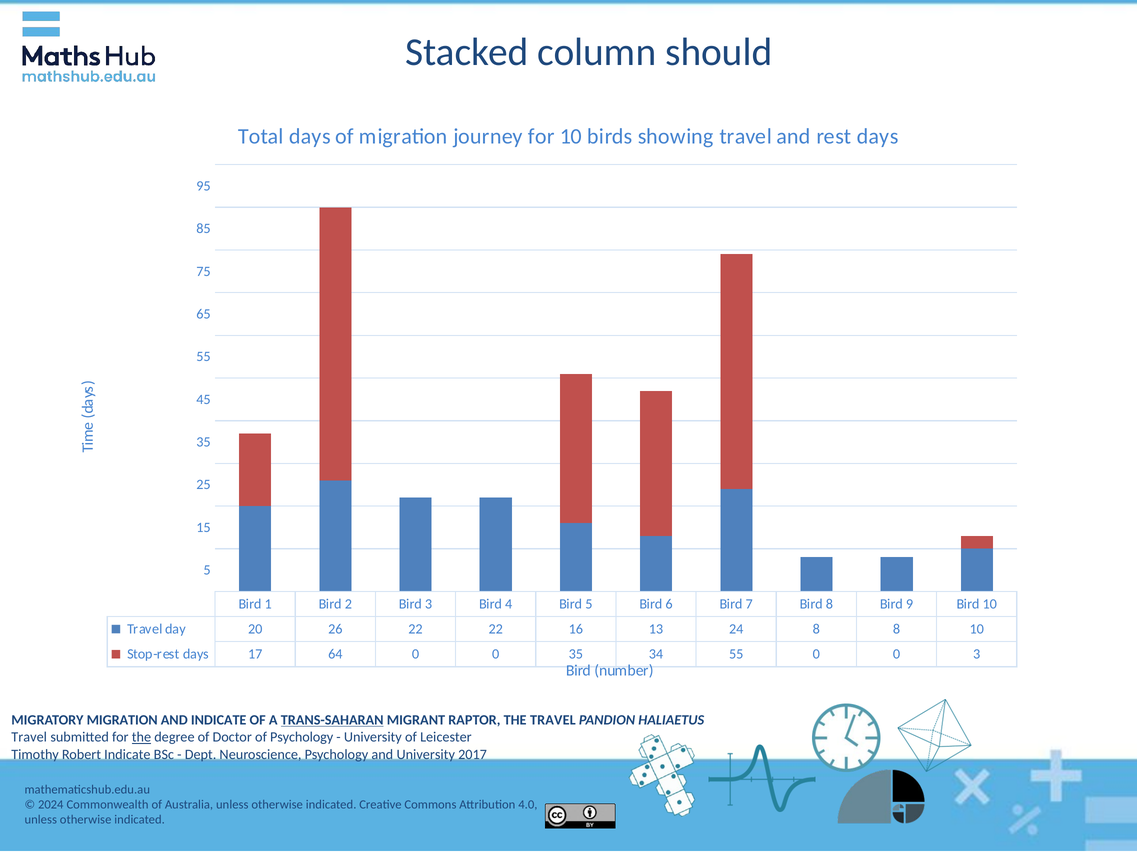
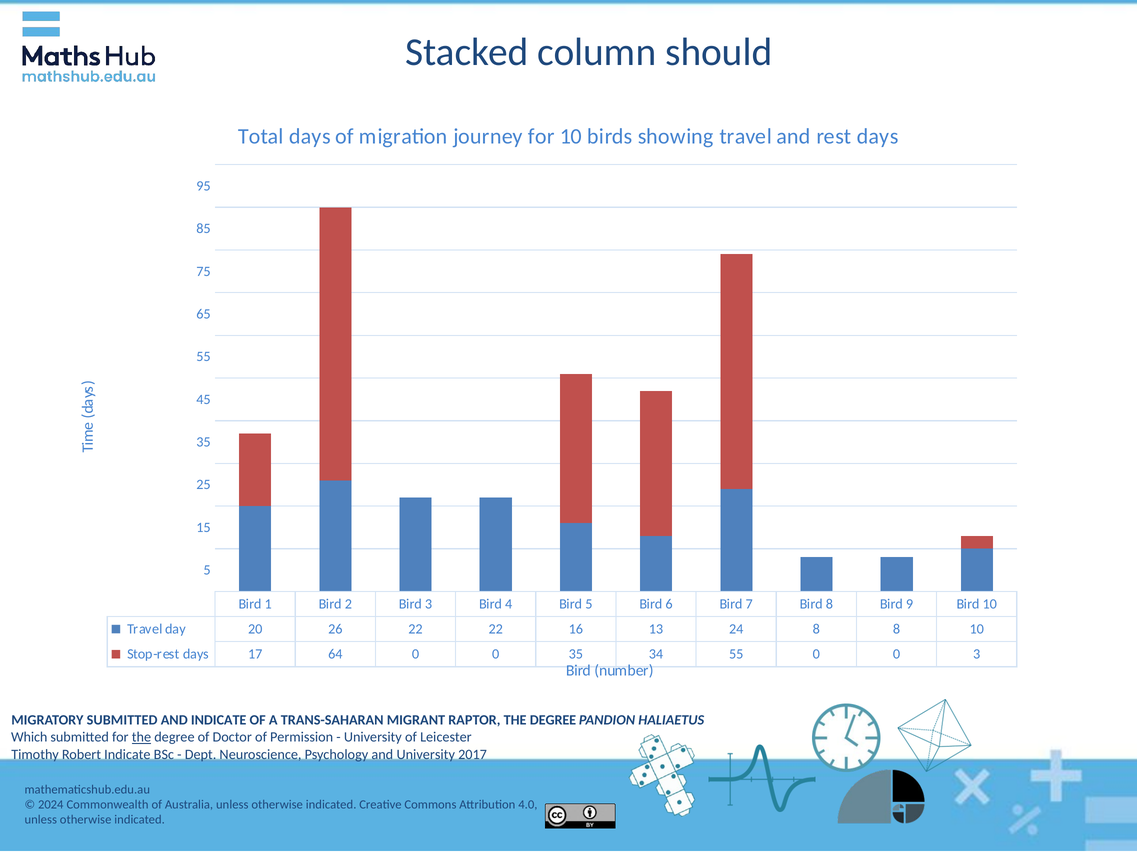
MIGRATORY MIGRATION: MIGRATION -> SUBMITTED (122, 720)
TRANS-SAHARAN underline: present -> none (332, 720)
RAPTOR THE TRAVEL: TRAVEL -> DEGREE (553, 720)
Travel: Travel -> Which (29, 737)
of Psychology: Psychology -> Permission (302, 737)
